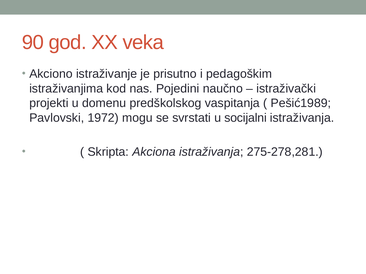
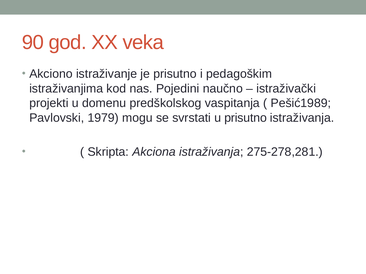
1972: 1972 -> 1979 (103, 118)
u socijalni: socijalni -> prisutno (246, 118)
